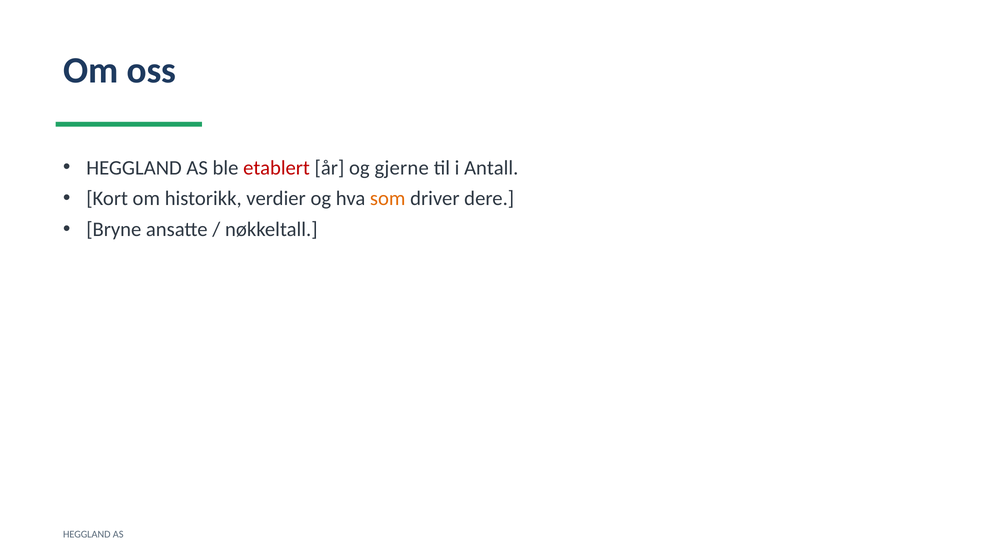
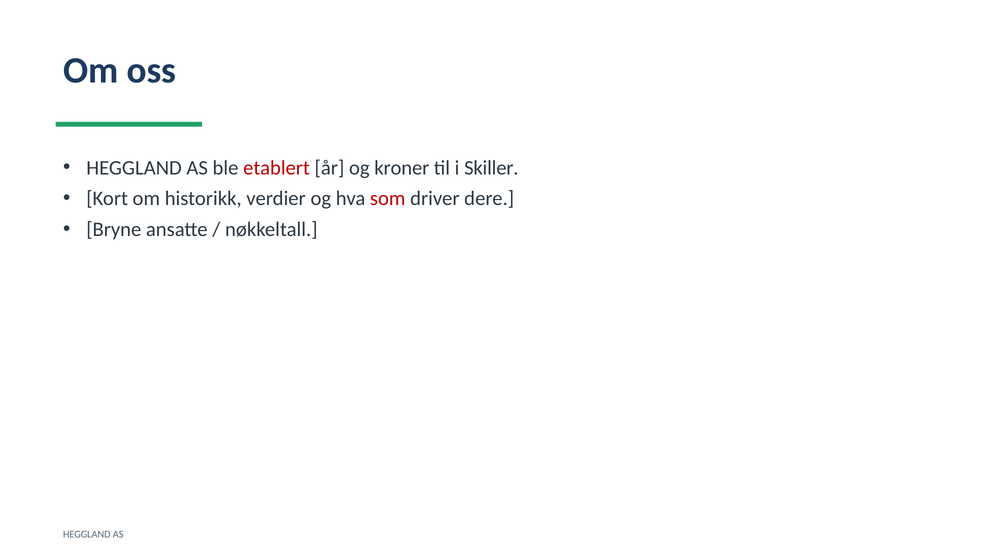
gjerne: gjerne -> kroner (402, 168)
Antall: Antall -> Skiller (491, 168)
som colour: orange -> red (388, 199)
